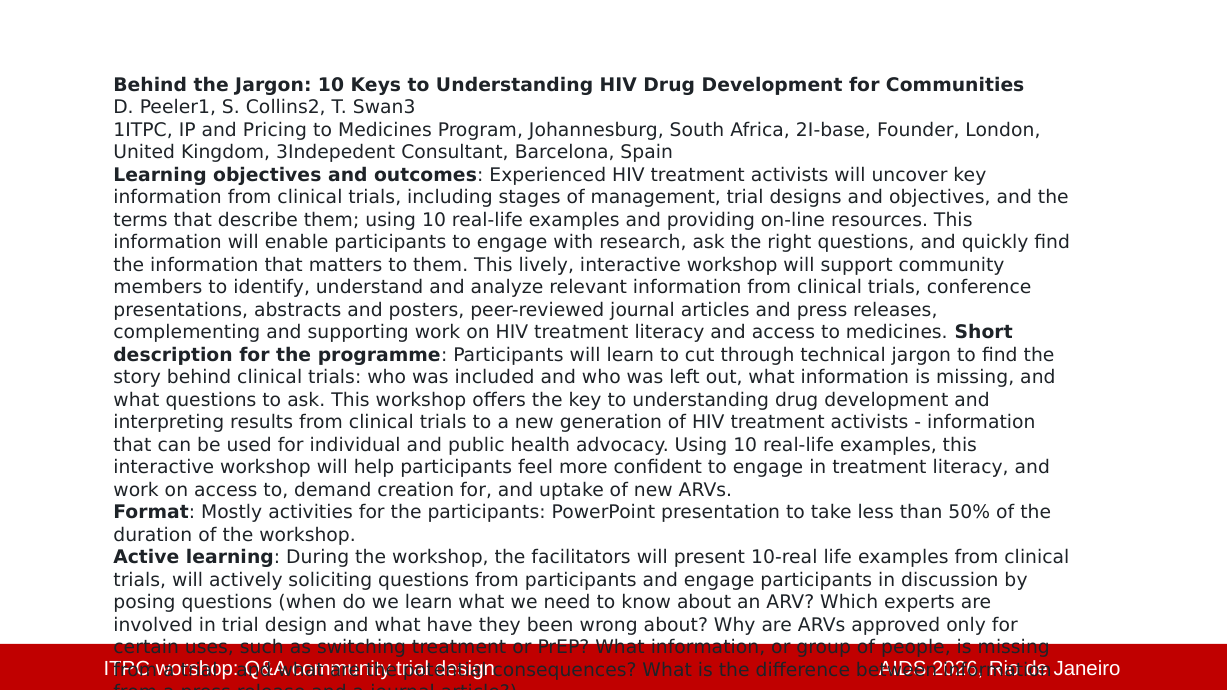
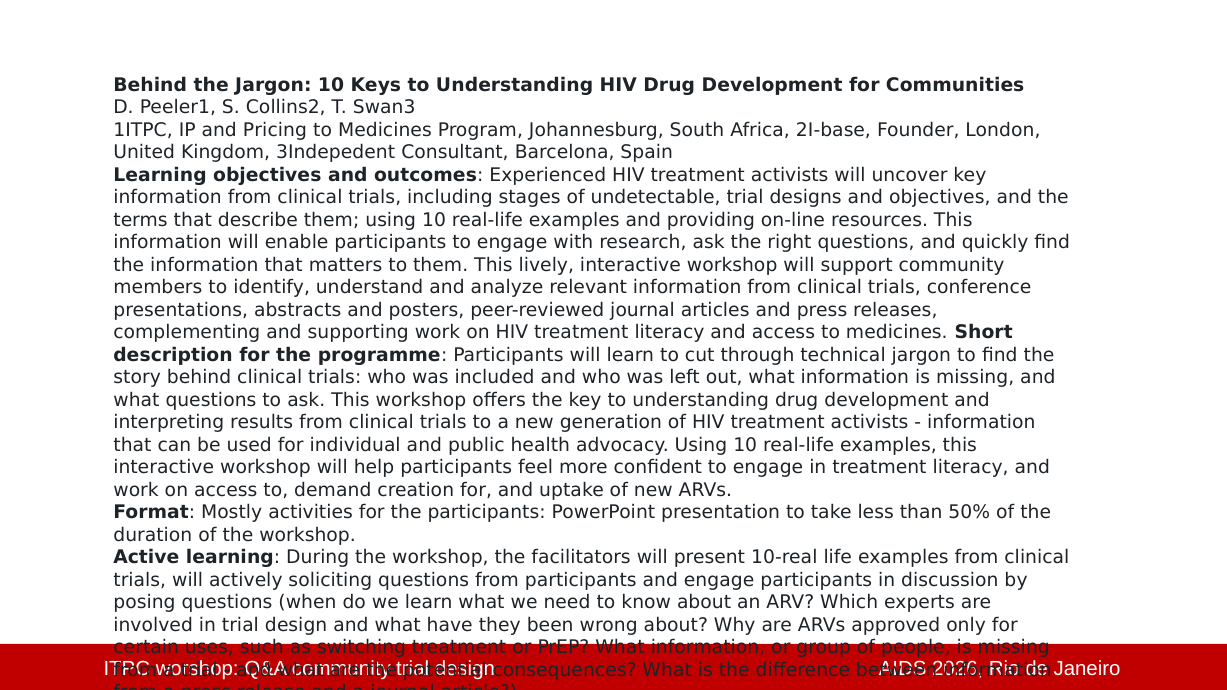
management: management -> undetectable (656, 197)
